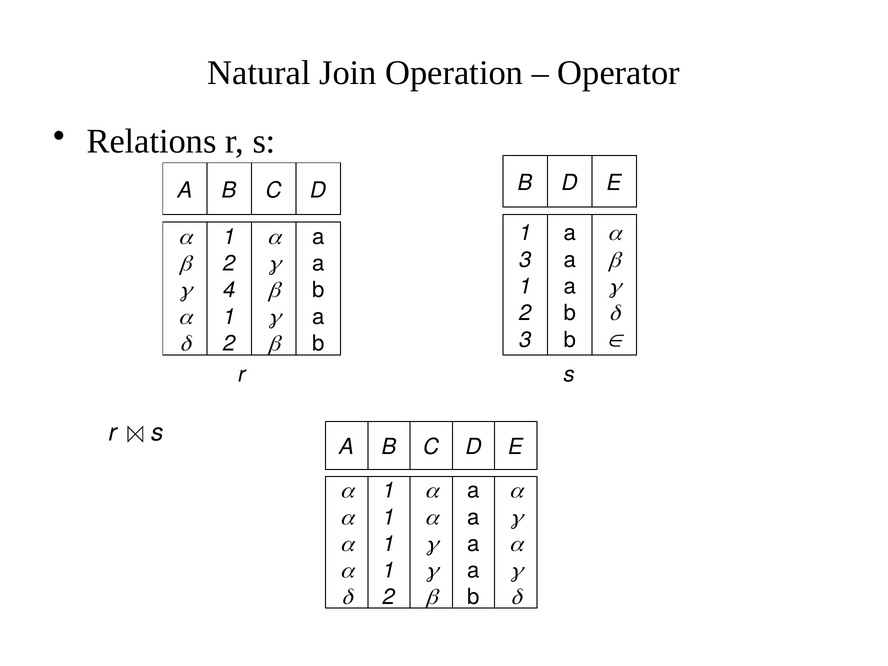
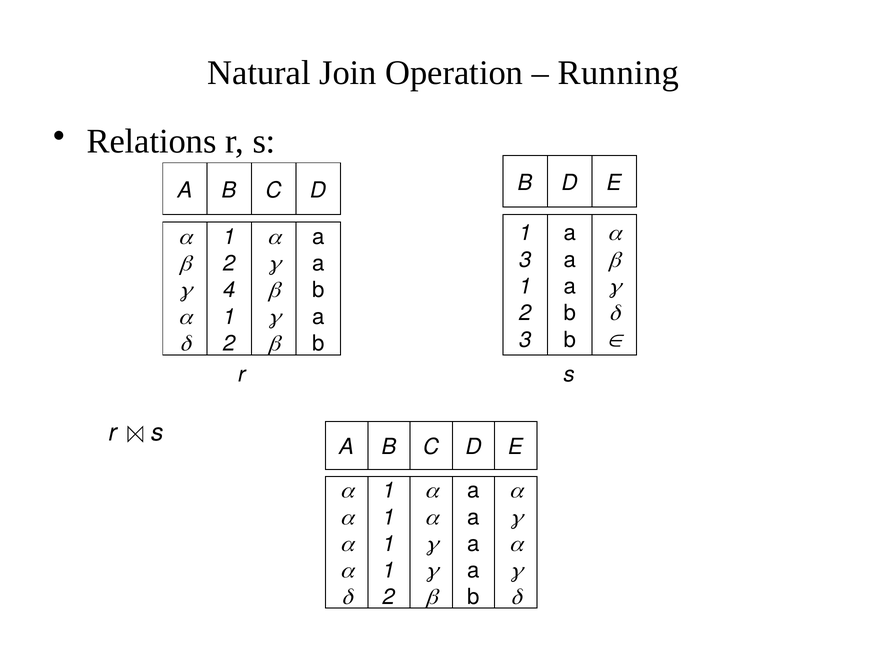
Operator: Operator -> Running (618, 73)
